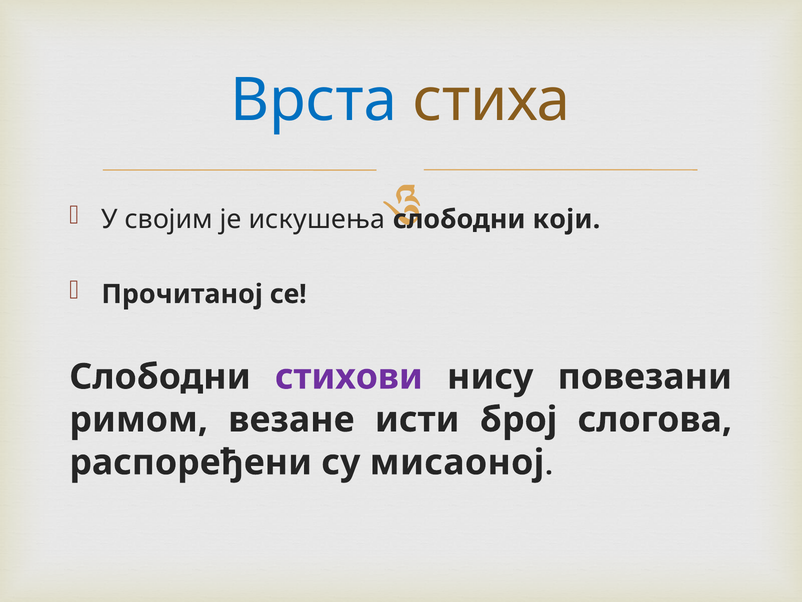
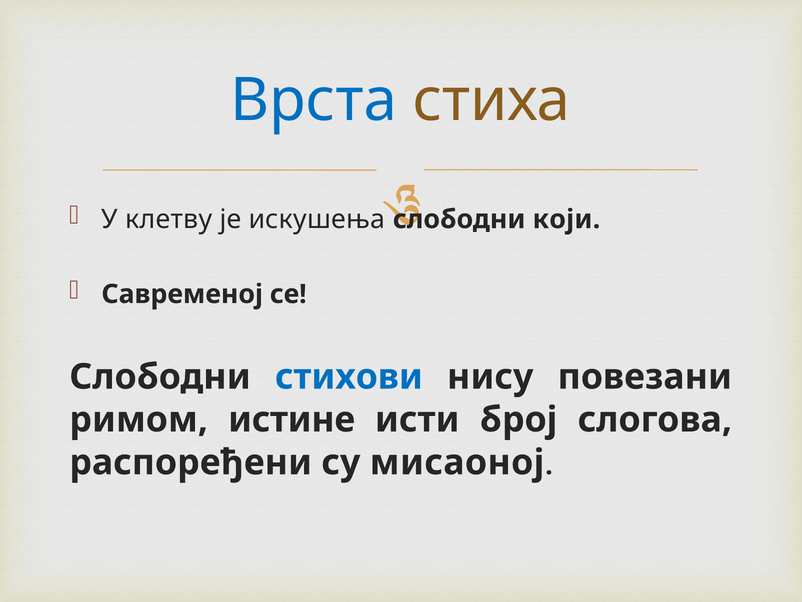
својим: својим -> клетву (169, 219)
Прочитаној: Прочитаној -> Савременој (182, 294)
стихови colour: purple -> blue (349, 377)
везане: везане -> истине (292, 419)
